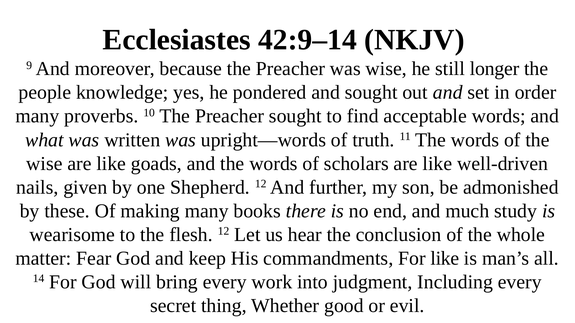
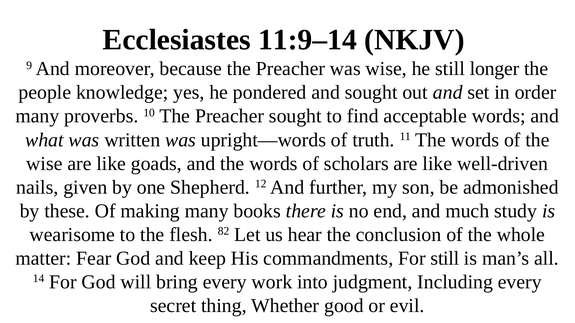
42:9–14: 42:9–14 -> 11:9–14 (307, 40)
flesh 12: 12 -> 82 (224, 231)
For like: like -> still (445, 259)
